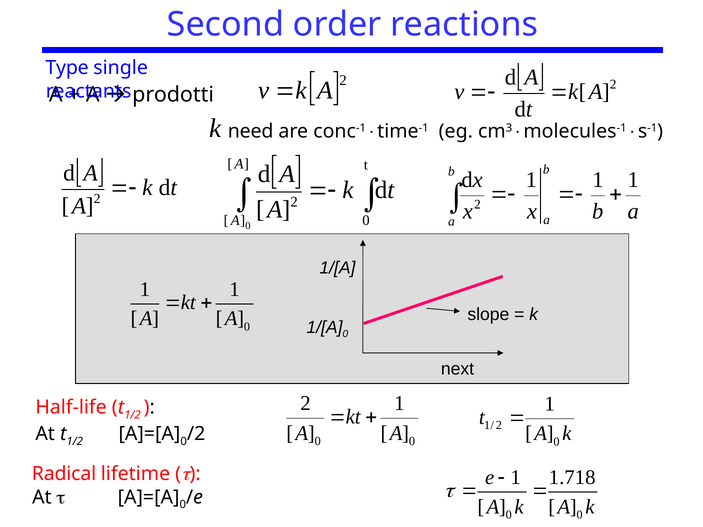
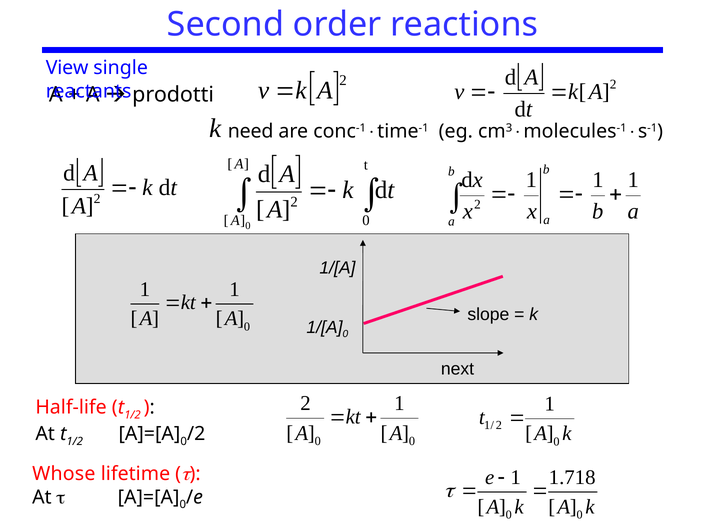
Type: Type -> View (67, 68)
Radical: Radical -> Whose (64, 474)
